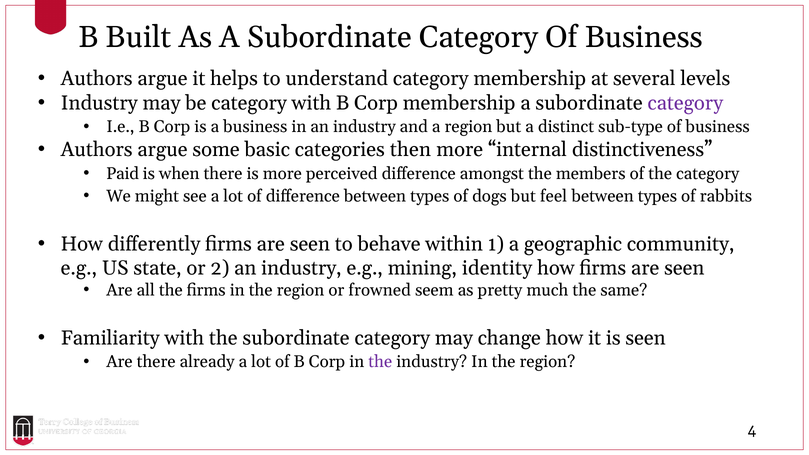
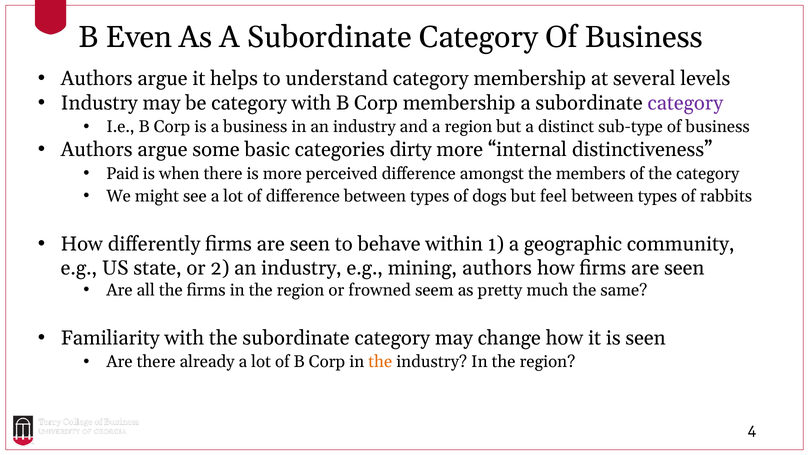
Built: Built -> Even (139, 37)
then: then -> dirty (411, 150)
mining identity: identity -> authors (497, 268)
the colour: purple -> orange (380, 362)
